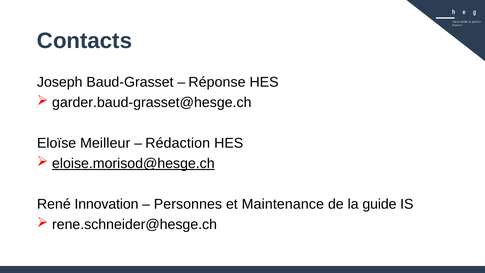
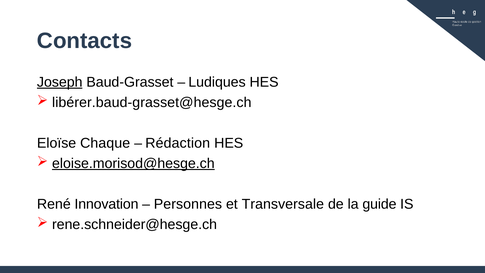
Joseph underline: none -> present (60, 82)
Réponse: Réponse -> Ludiques (217, 82)
garder.baud-grasset@hesge.ch: garder.baud-grasset@hesge.ch -> libérer.baud-grasset@hesge.ch (152, 102)
Meilleur: Meilleur -> Chaque (105, 143)
Maintenance: Maintenance -> Transversale (283, 204)
